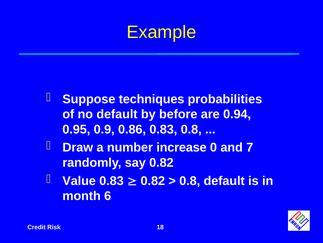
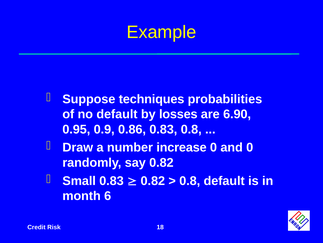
before: before -> losses (178, 114)
0.94: 0.94 -> 6.90 (237, 114)
and 7: 7 -> 0 (250, 147)
Value: Value -> Small (79, 180)
